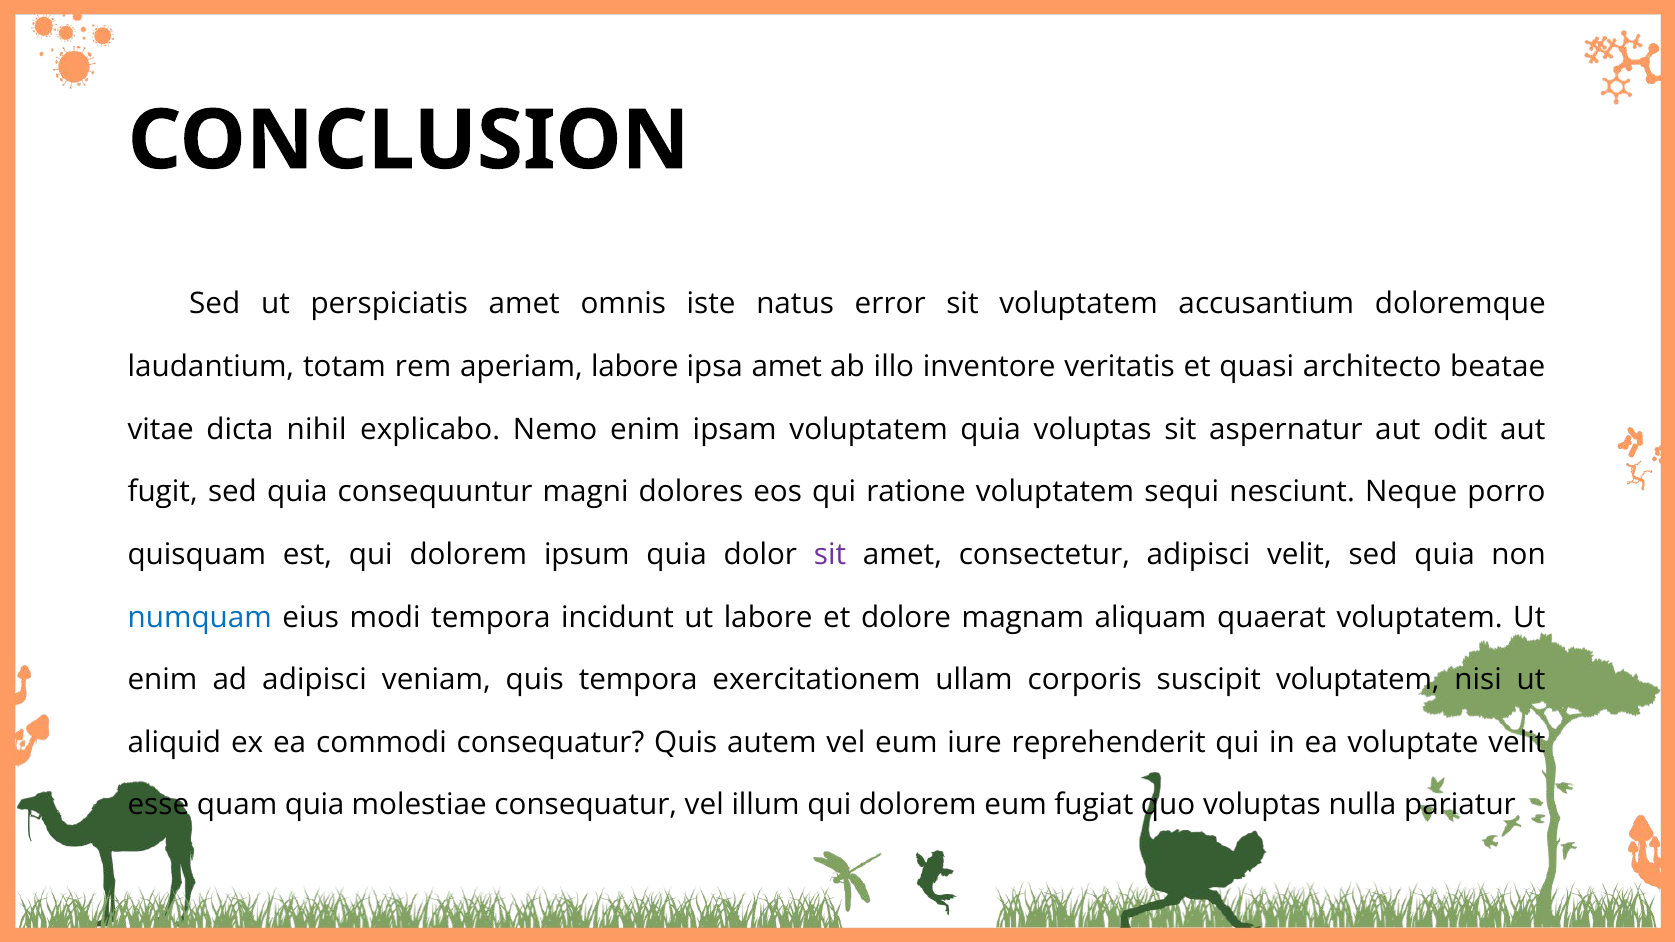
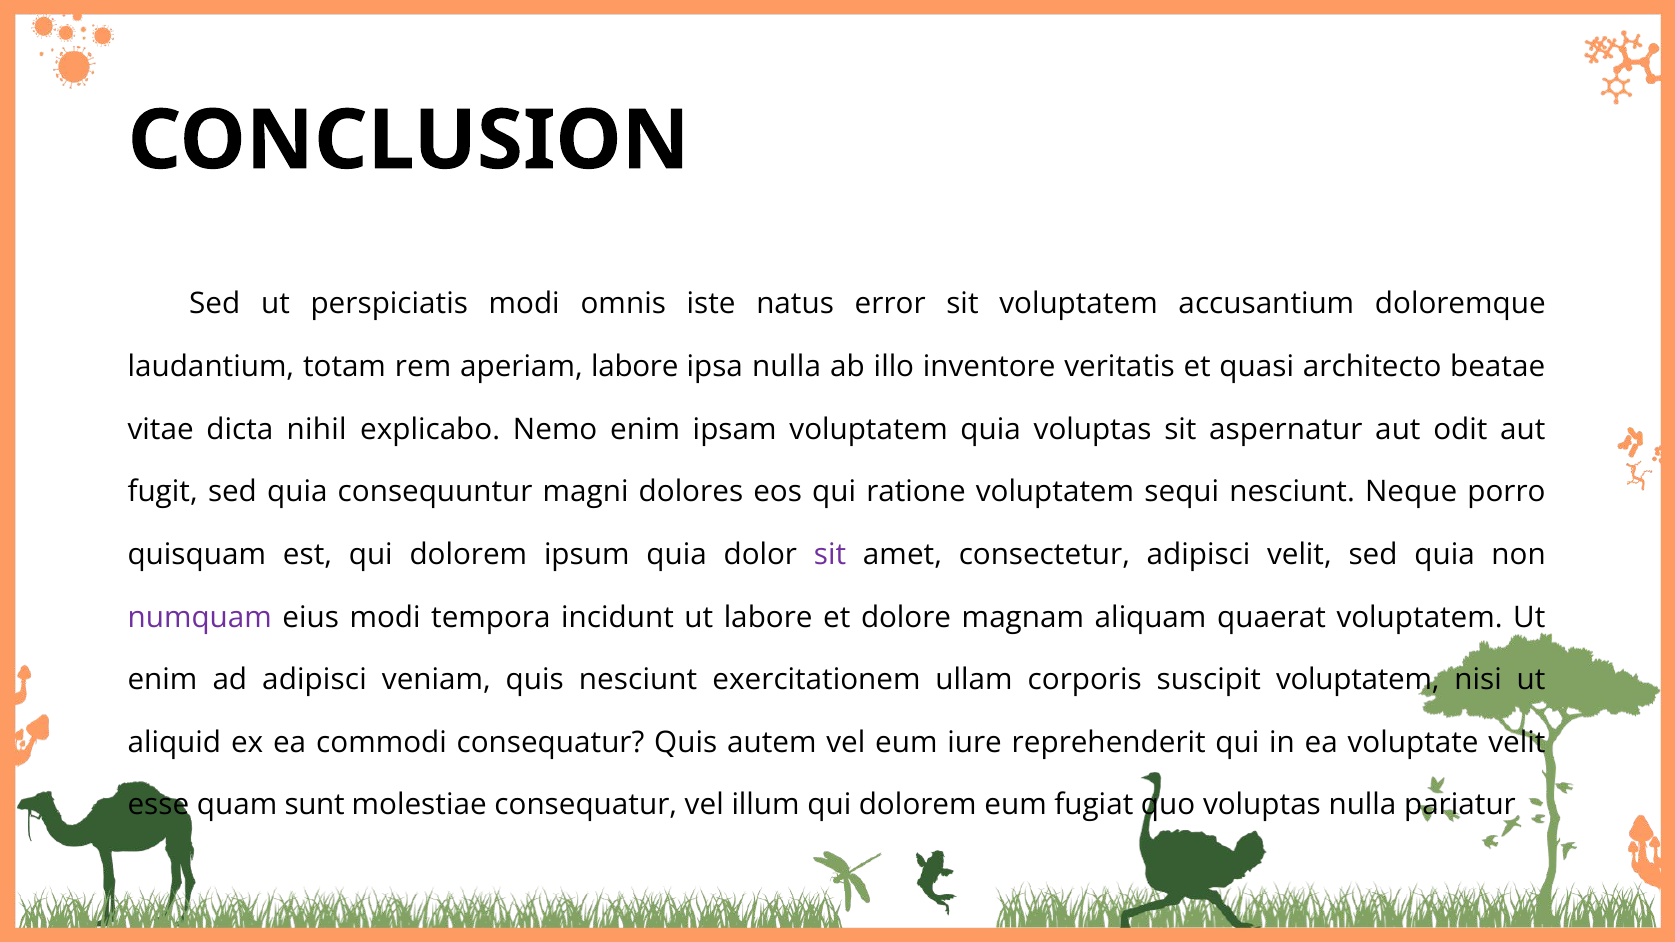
perspiciatis amet: amet -> modi (524, 304)
ipsa amet: amet -> nulla (787, 367)
numquam colour: blue -> purple (200, 617)
quis tempora: tempora -> nesciunt (638, 680)
quam quia: quia -> sunt (315, 805)
